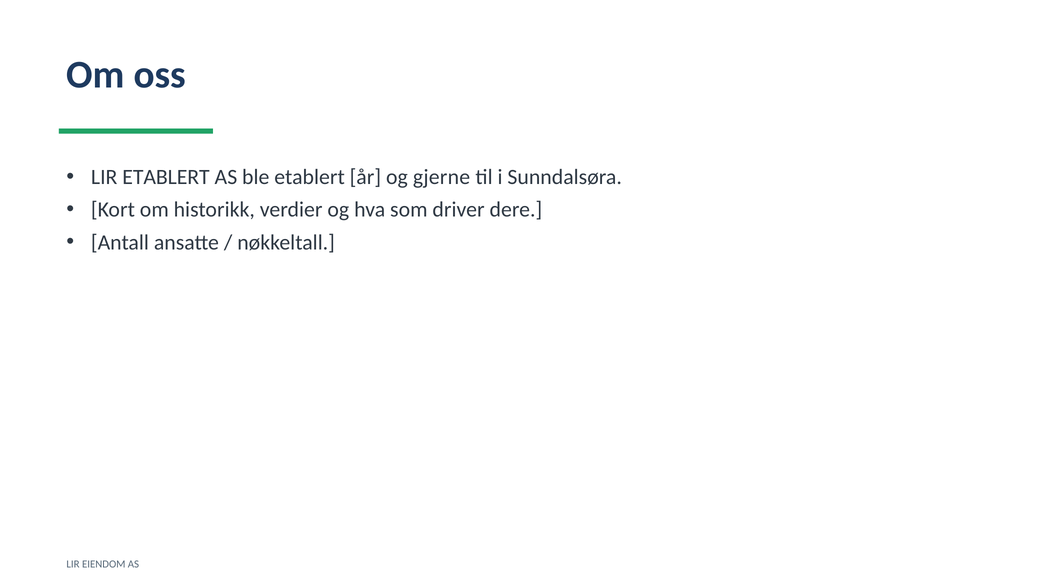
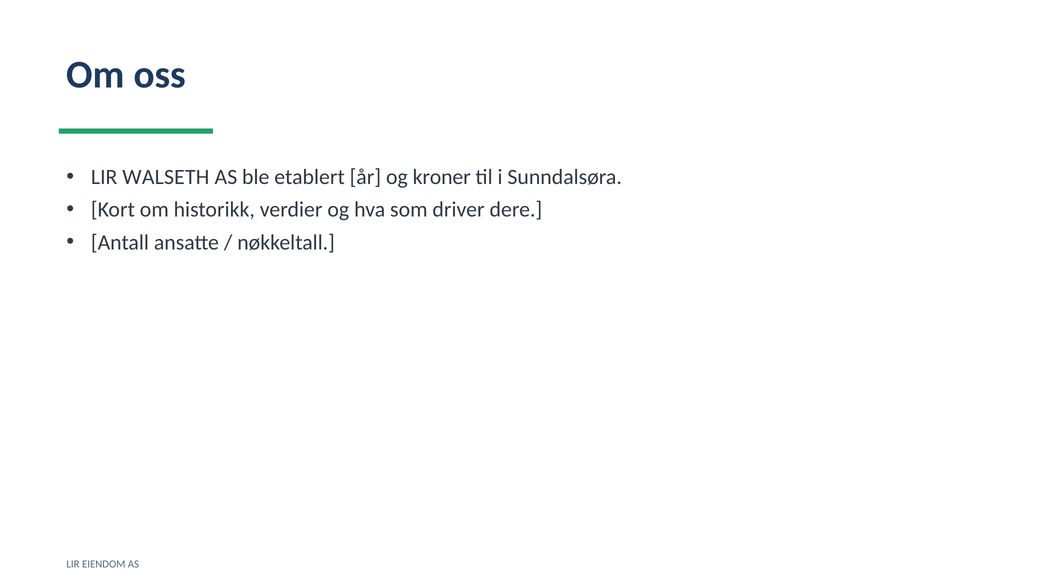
LIR ETABLERT: ETABLERT -> WALSETH (166, 177)
gjerne: gjerne -> kroner (442, 177)
